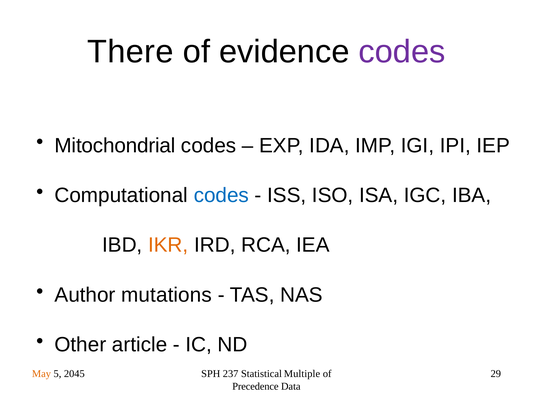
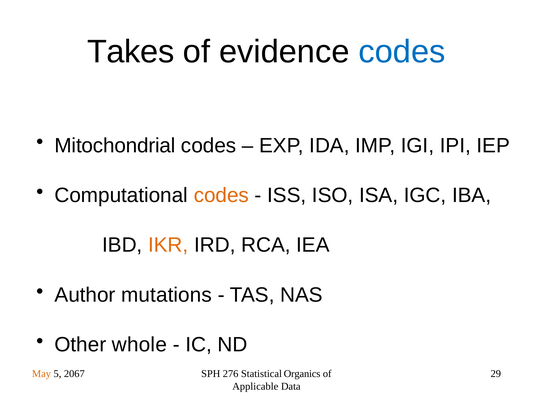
There: There -> Takes (131, 52)
codes colour: purple -> blue (402, 52)
codes colour: blue -> orange (221, 195)
article: article -> whole (139, 344)
2045: 2045 -> 2067 (74, 374)
237: 237 -> 276 (231, 374)
Multiple: Multiple -> Organics (302, 374)
Precedence: Precedence -> Applicable (255, 386)
